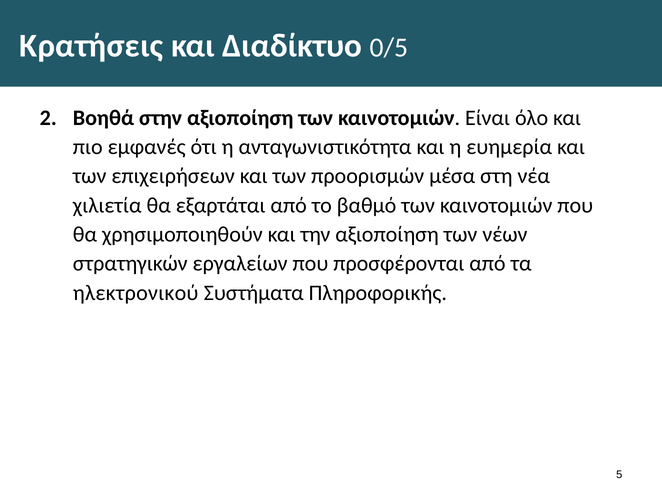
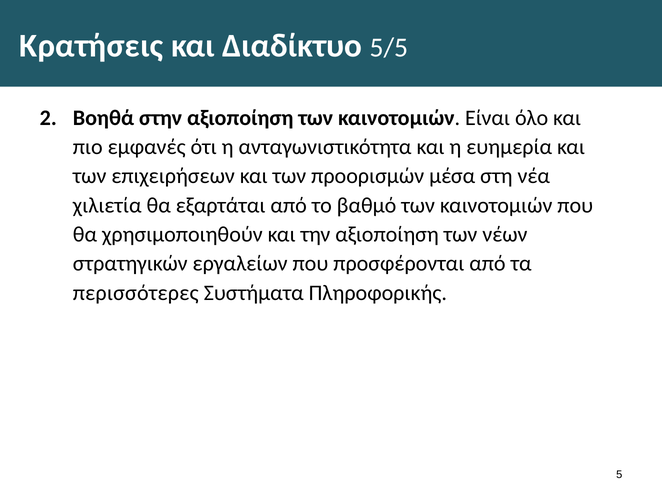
0/5: 0/5 -> 5/5 (389, 47)
ηλεκτρονικού: ηλεκτρονικού -> περισσότερες (136, 292)
